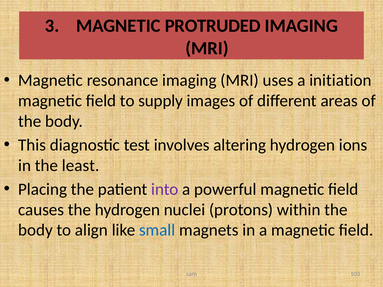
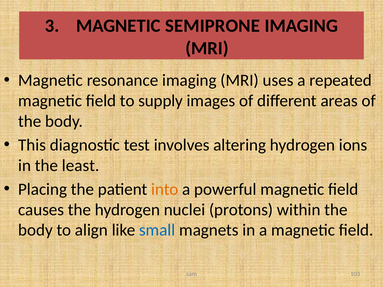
PROTRUDED: PROTRUDED -> SEMIPRONE (212, 26)
initiation: initiation -> repeated (341, 80)
into colour: purple -> orange (165, 189)
